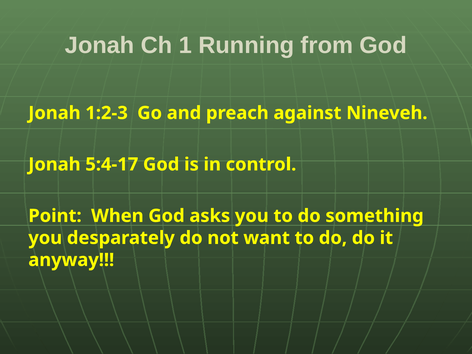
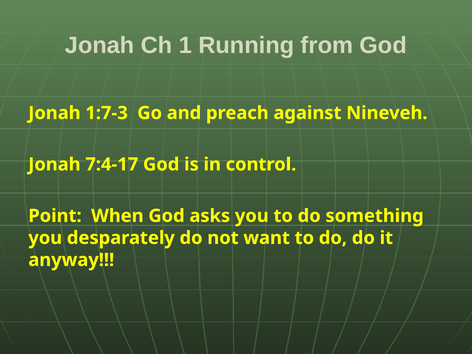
1:2-3: 1:2-3 -> 1:7-3 (107, 113)
5:4-17: 5:4-17 -> 7:4-17 (112, 164)
